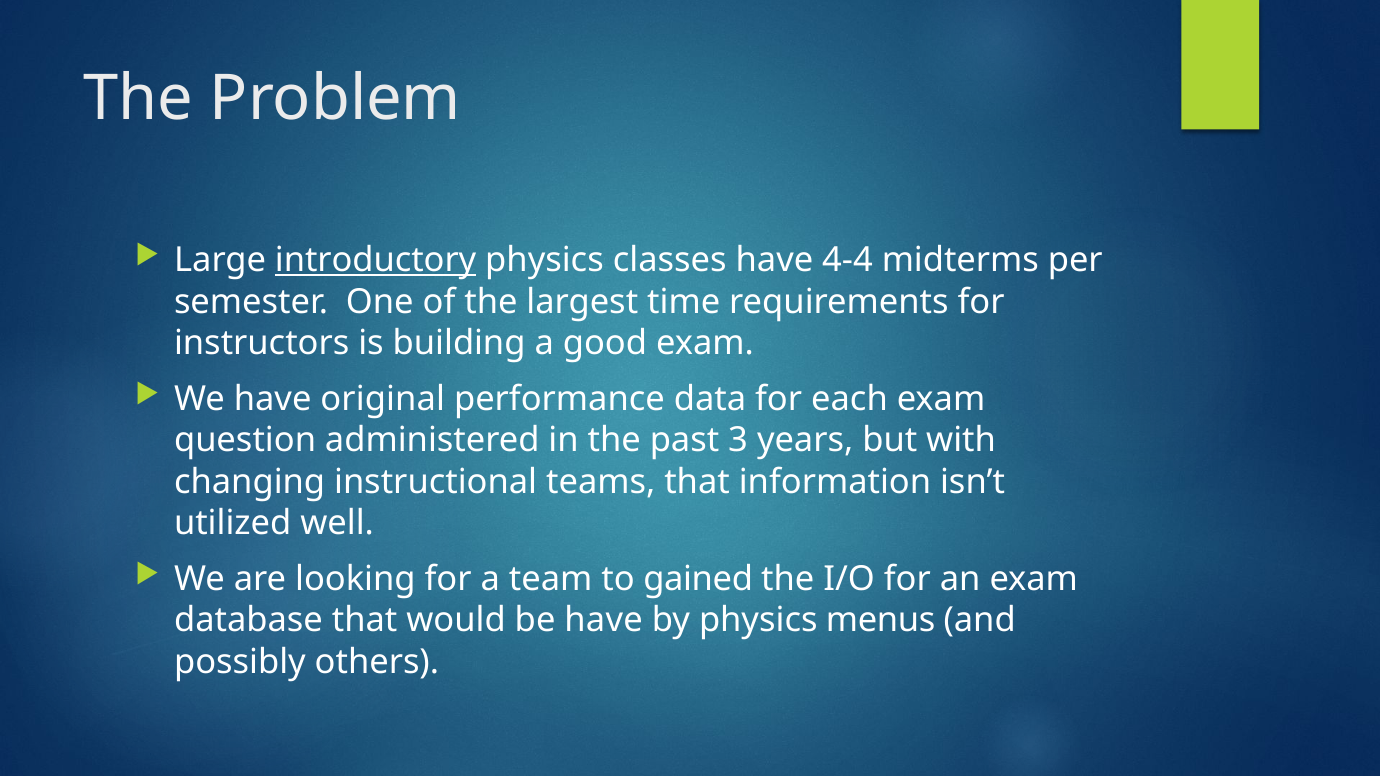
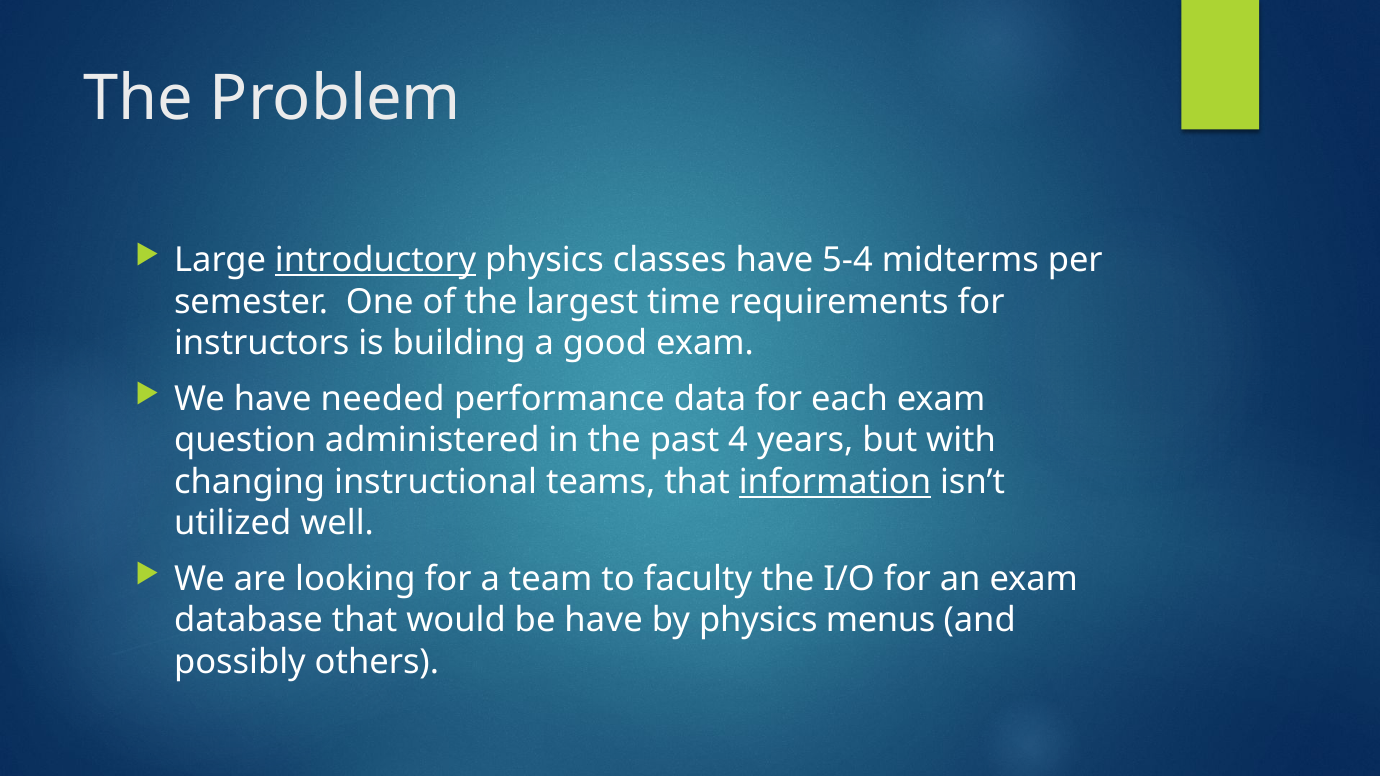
4-4: 4-4 -> 5-4 (847, 261)
original: original -> needed (383, 399)
3: 3 -> 4 (738, 441)
information underline: none -> present (835, 482)
gained: gained -> faculty (698, 579)
